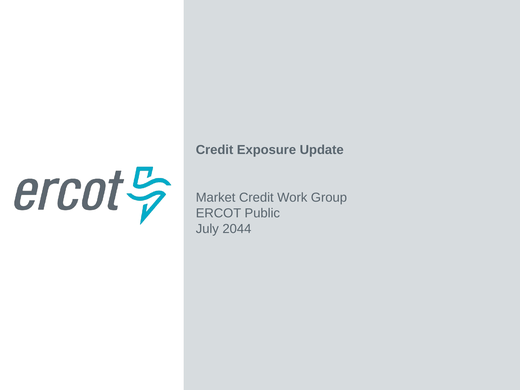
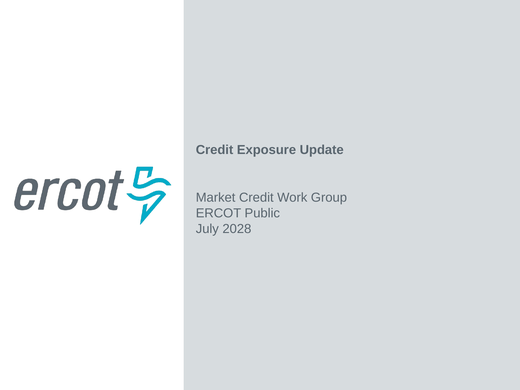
2044: 2044 -> 2028 (237, 229)
